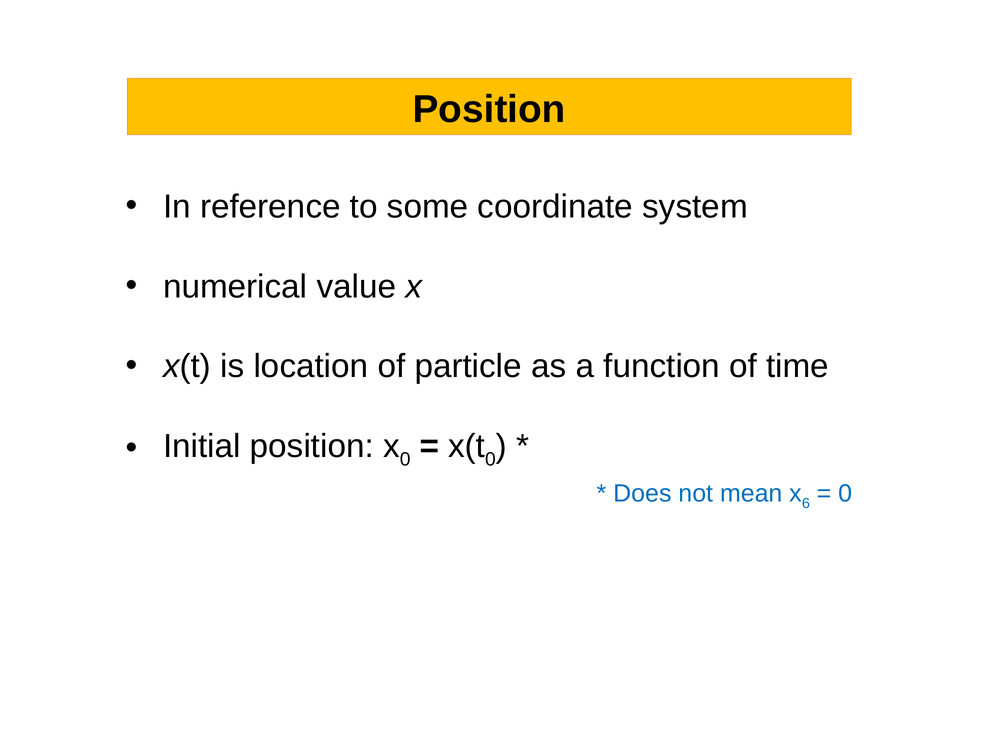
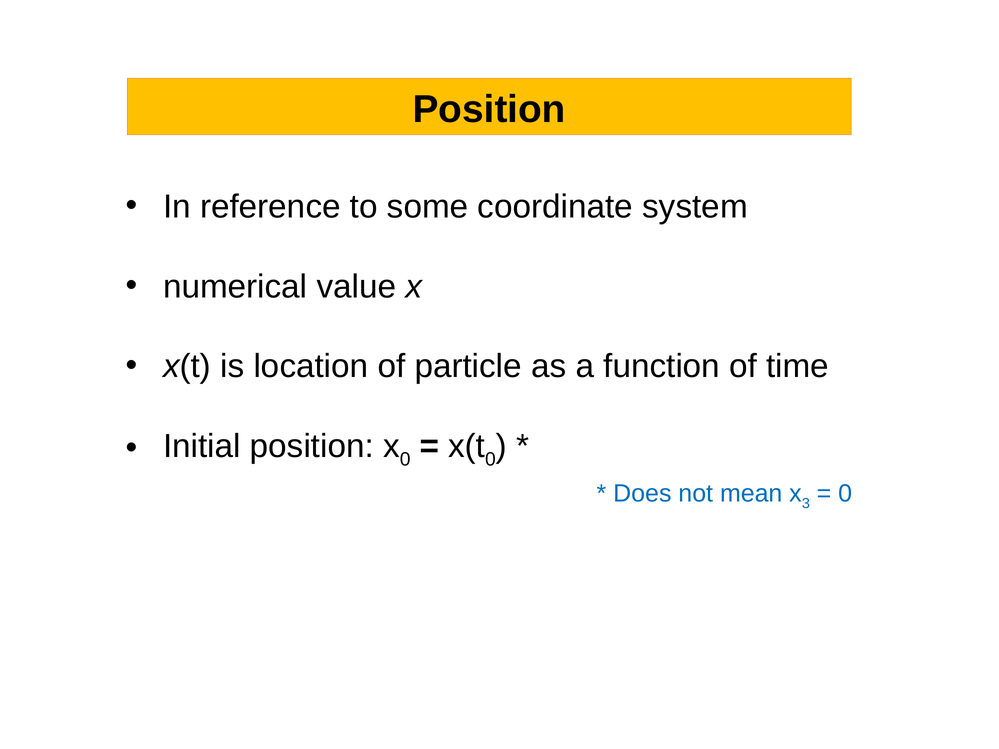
6: 6 -> 3 (806, 503)
